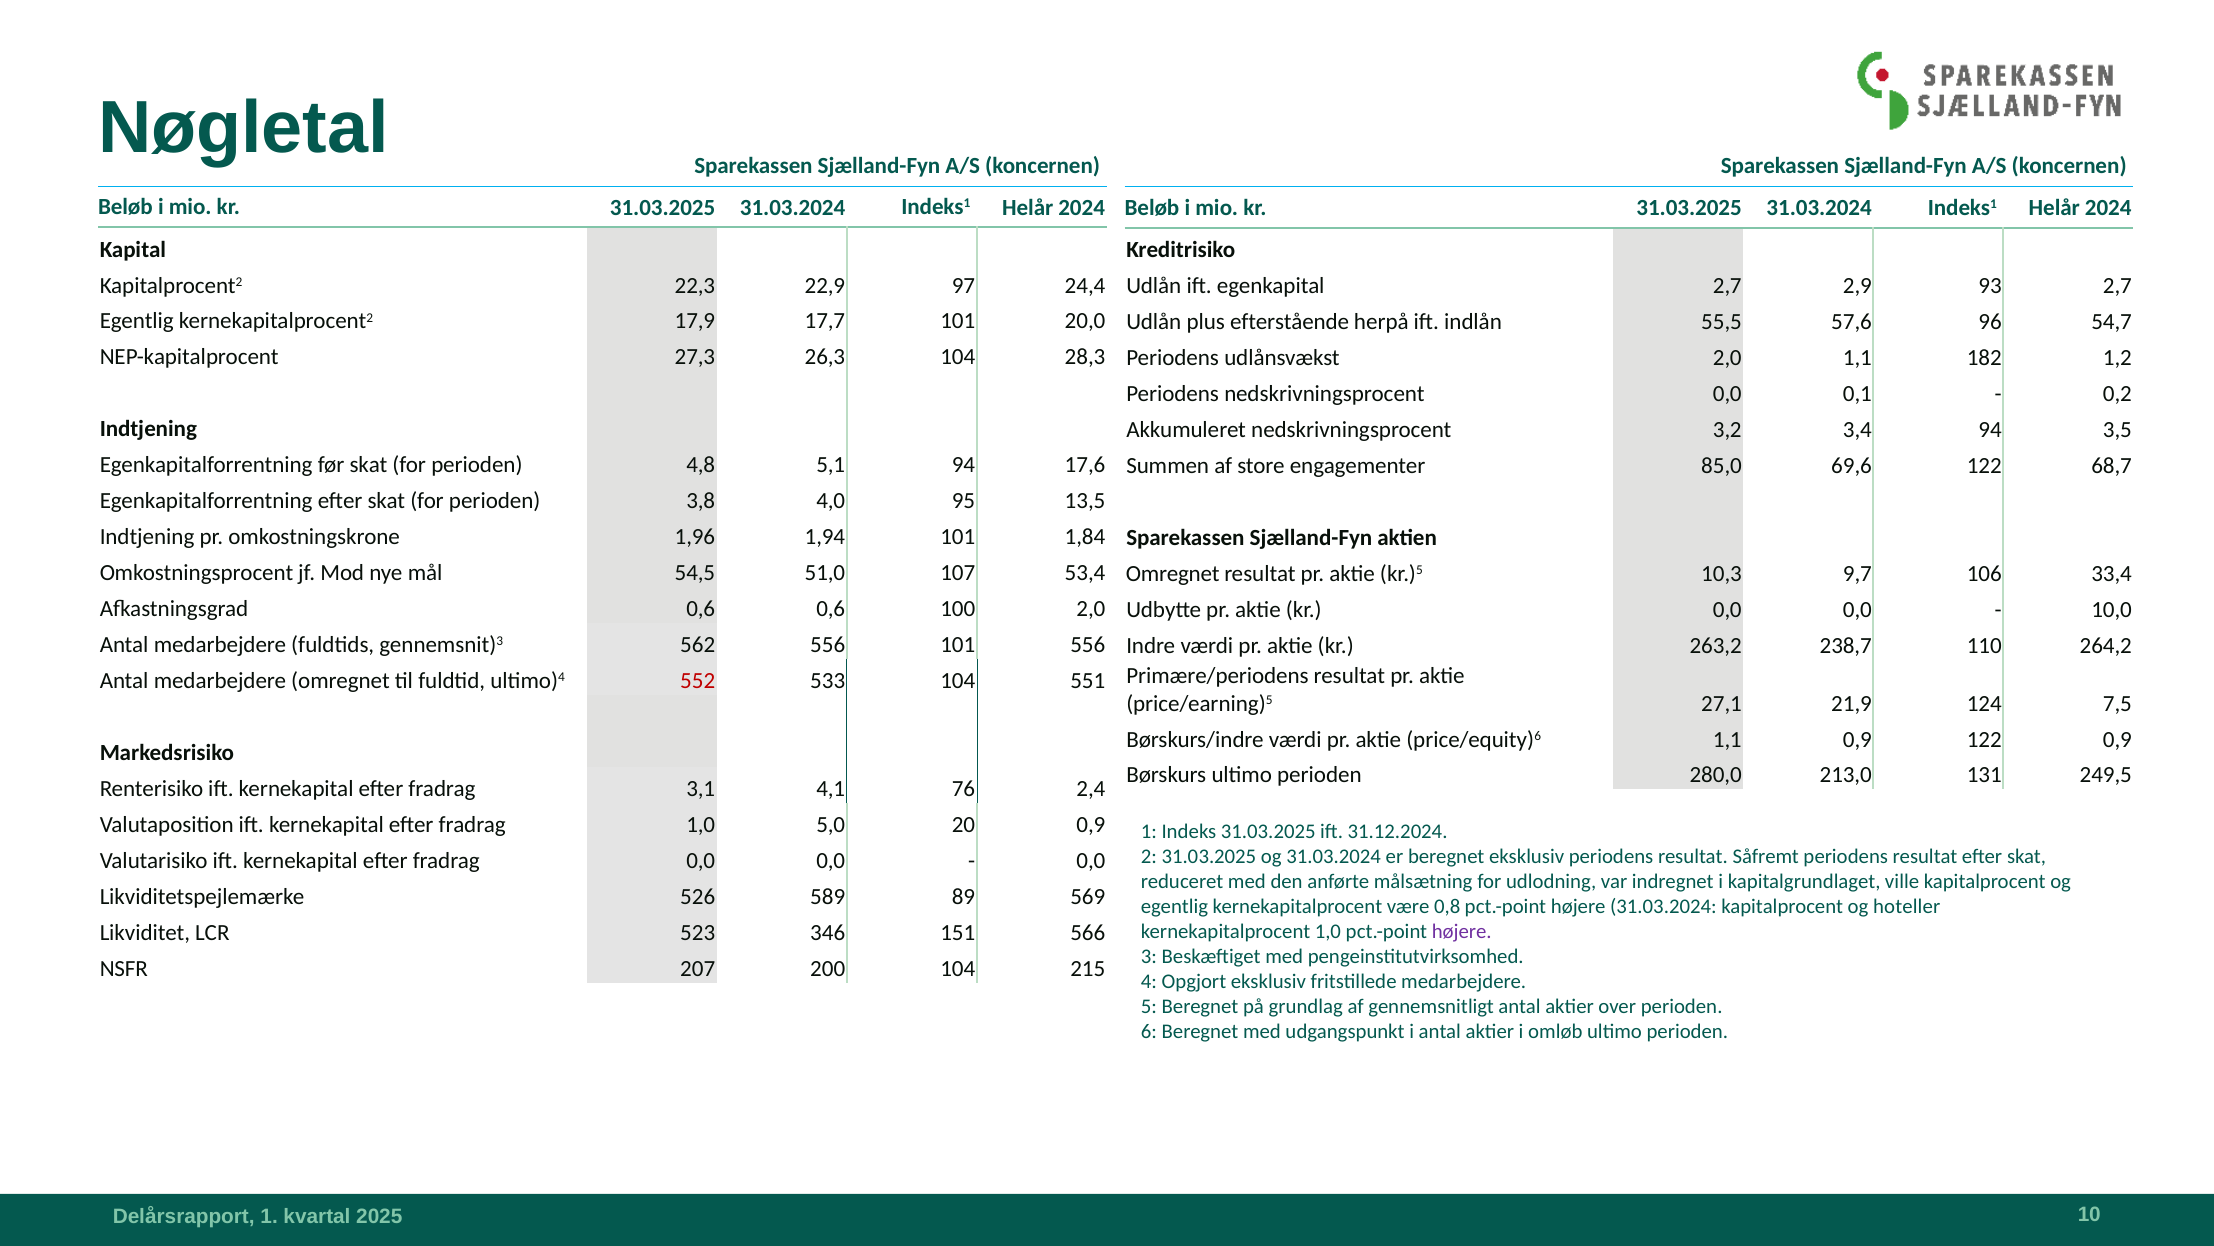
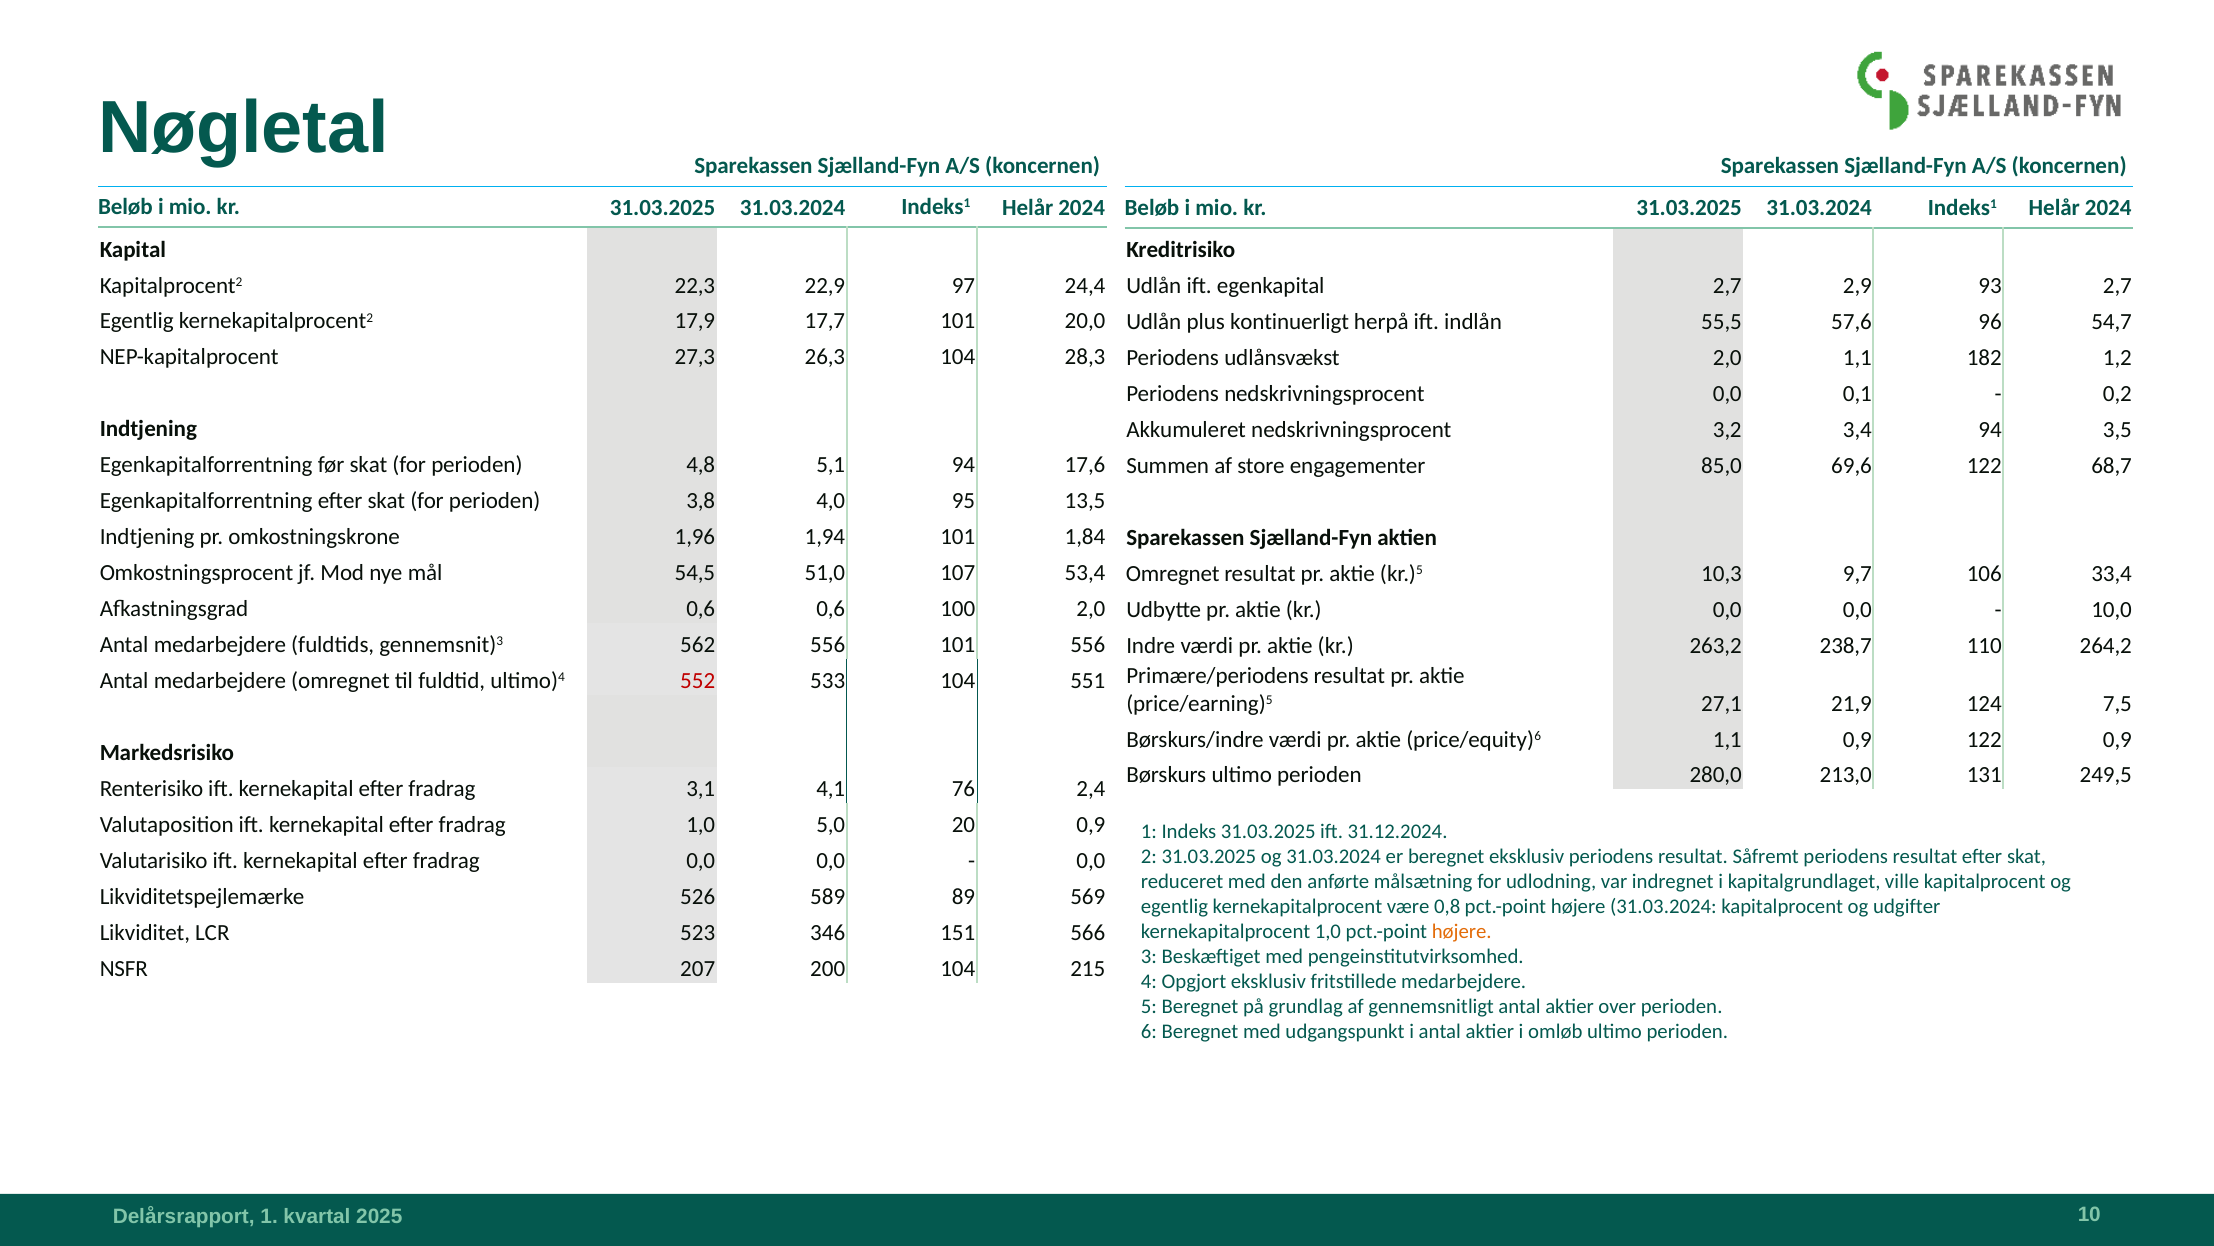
efterstående: efterstående -> kontinuerligt (1290, 322)
hoteller: hoteller -> udgifter (1907, 907)
højere colour: purple -> orange (1462, 932)
